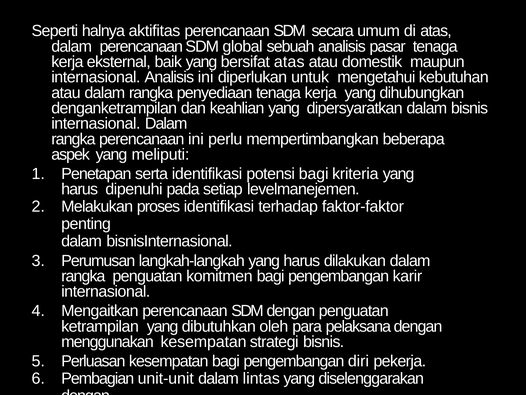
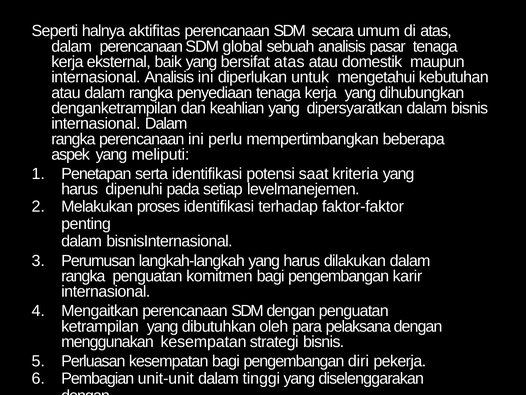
potensi bagi: bagi -> saat (314, 174)
lintas: lintas -> tinggi (261, 378)
